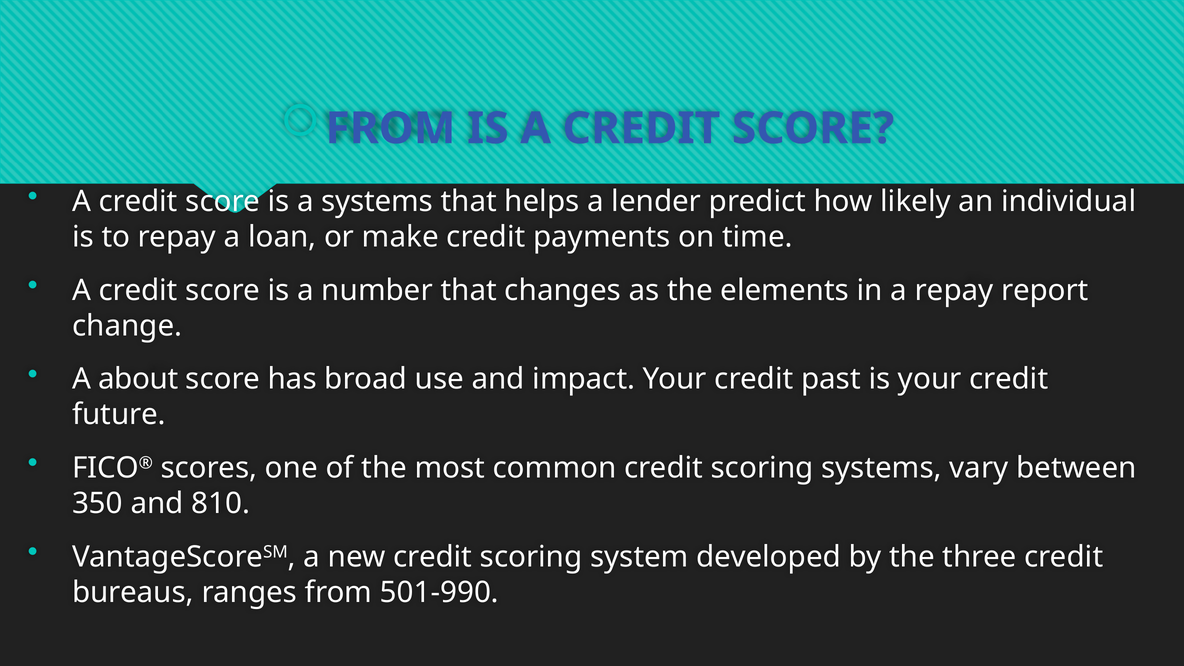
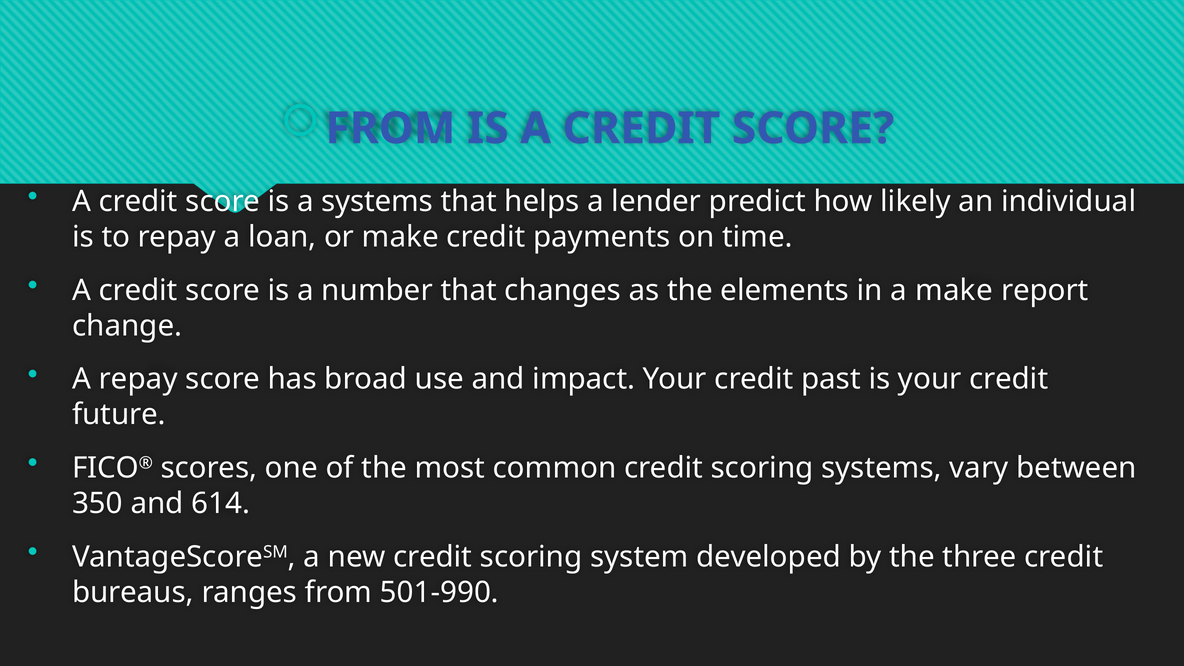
a repay: repay -> make (954, 290)
A about: about -> repay (138, 379)
810: 810 -> 614 (221, 503)
